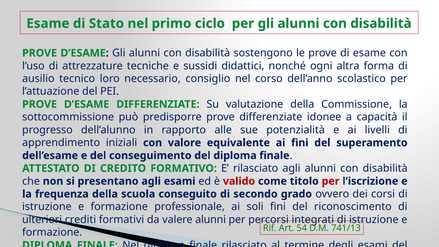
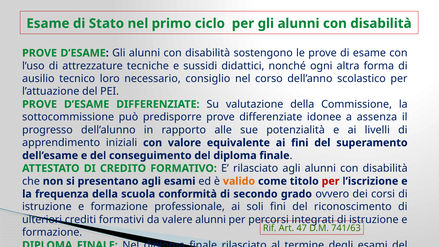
capacità: capacità -> assenza (377, 117)
valido colour: red -> orange (239, 181)
conseguito: conseguito -> conformità (188, 194)
54: 54 -> 47 (302, 228)
741/13: 741/13 -> 741/63 (346, 228)
